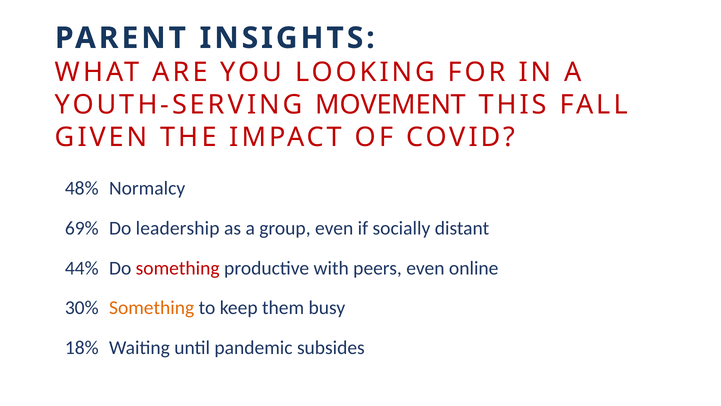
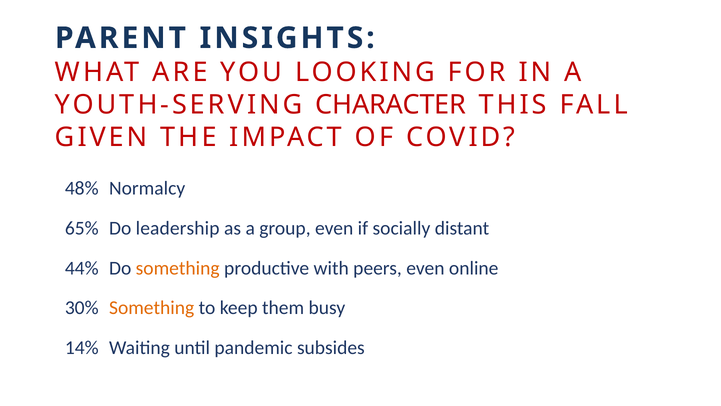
MOVEMENT: MOVEMENT -> CHARACTER (391, 104)
69%: 69% -> 65% (82, 228)
something colour: red -> orange (178, 268)
18%: 18% -> 14% (82, 347)
